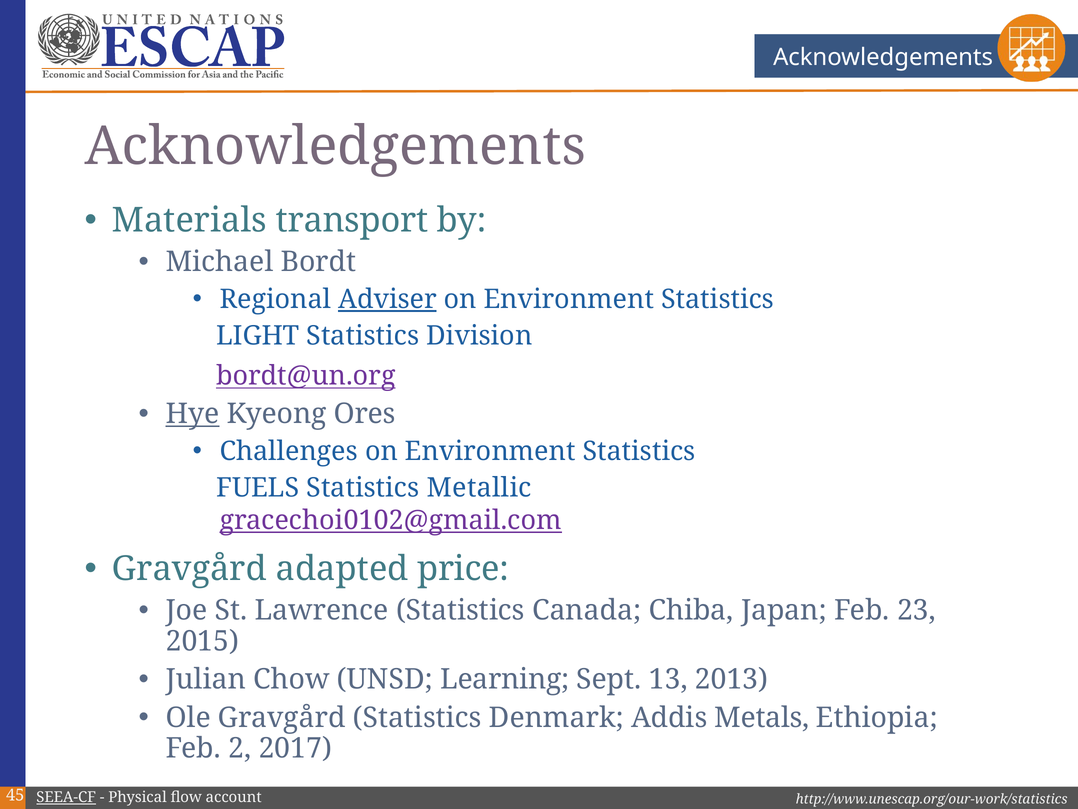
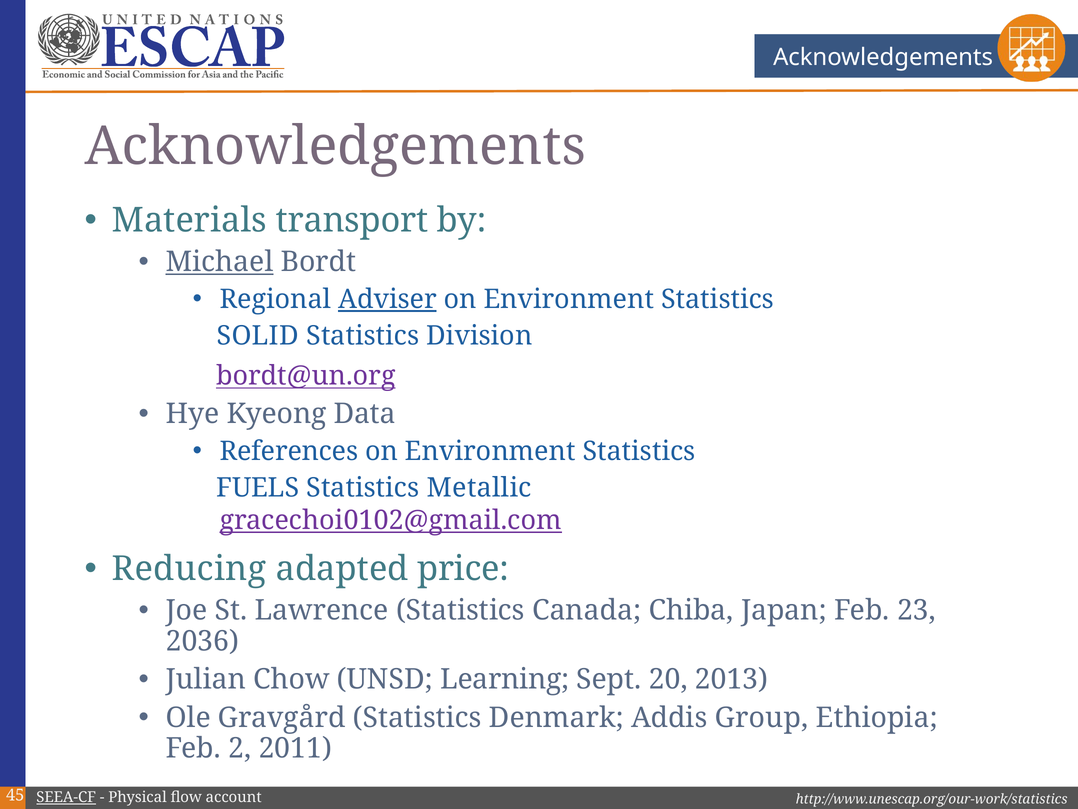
Michael underline: none -> present (220, 262)
LIGHT: LIGHT -> SOLID (258, 336)
Hye underline: present -> none (193, 414)
Ores: Ores -> Data (365, 414)
Challenges: Challenges -> References (289, 451)
Gravgård: Gravgård -> Reducing (189, 569)
2015: 2015 -> 2036 (202, 641)
13: 13 -> 20 (668, 679)
Metals: Metals -> Group (762, 717)
2017: 2017 -> 2011 (295, 748)
